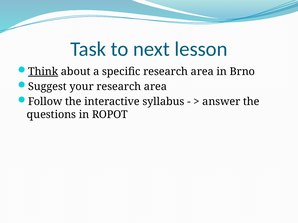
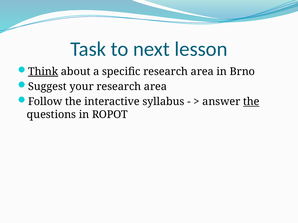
the underline: none -> present (251, 102)
